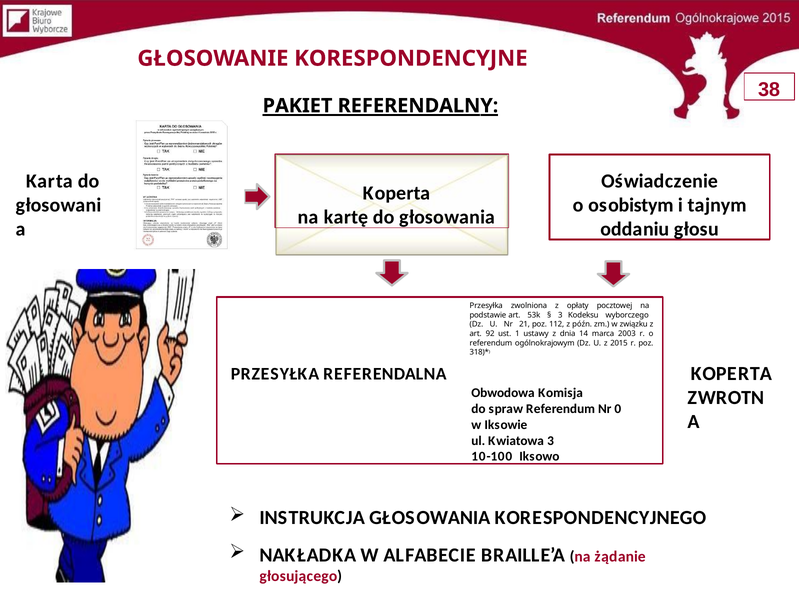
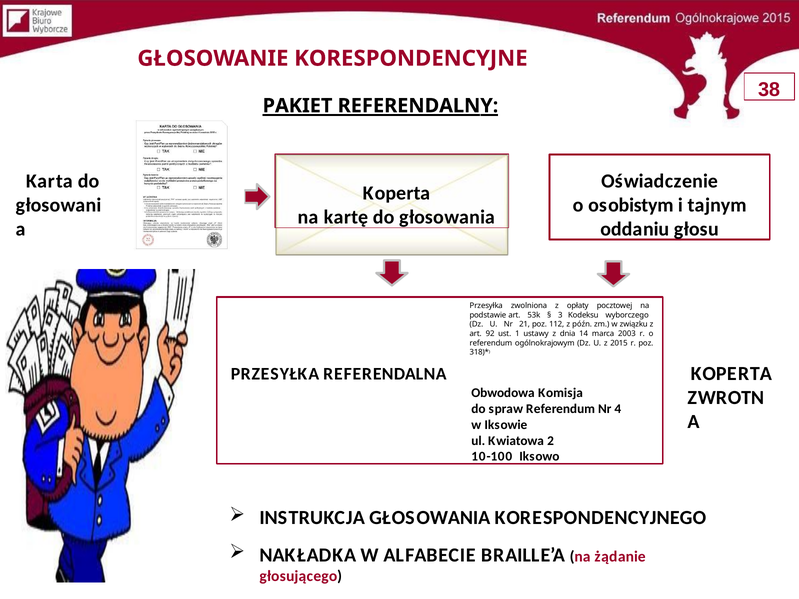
0: 0 -> 4 (618, 409)
Kwiatowa 3: 3 -> 2 (551, 441)
